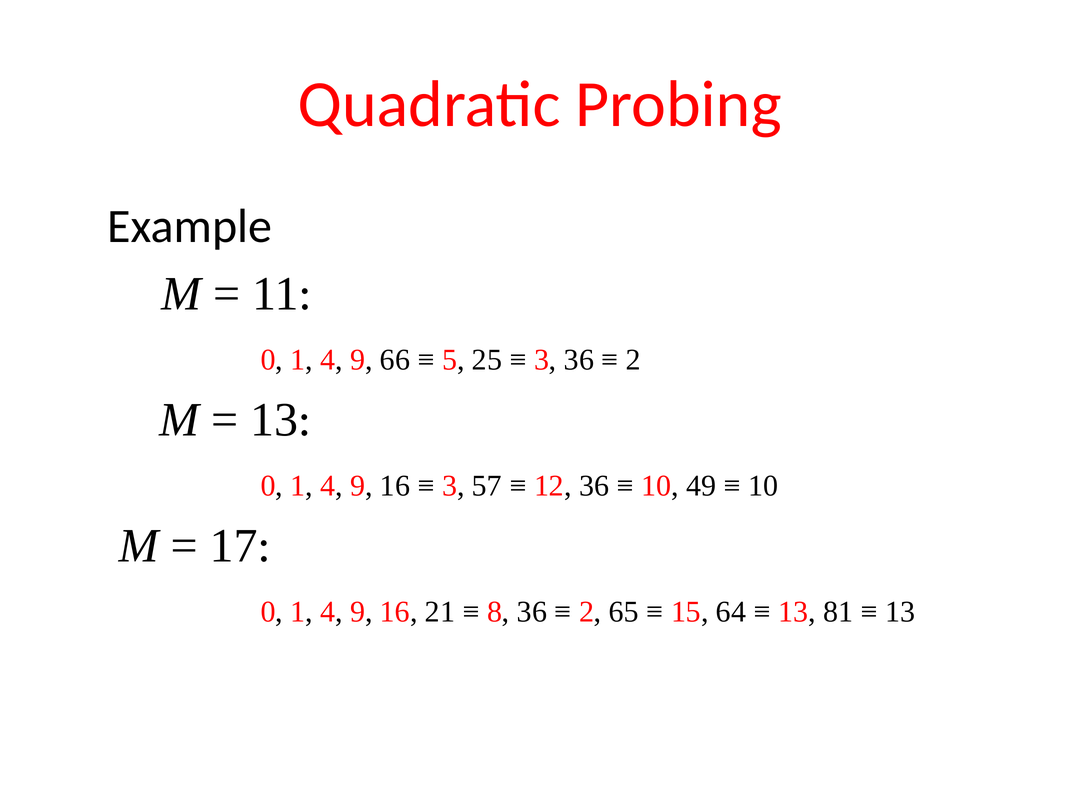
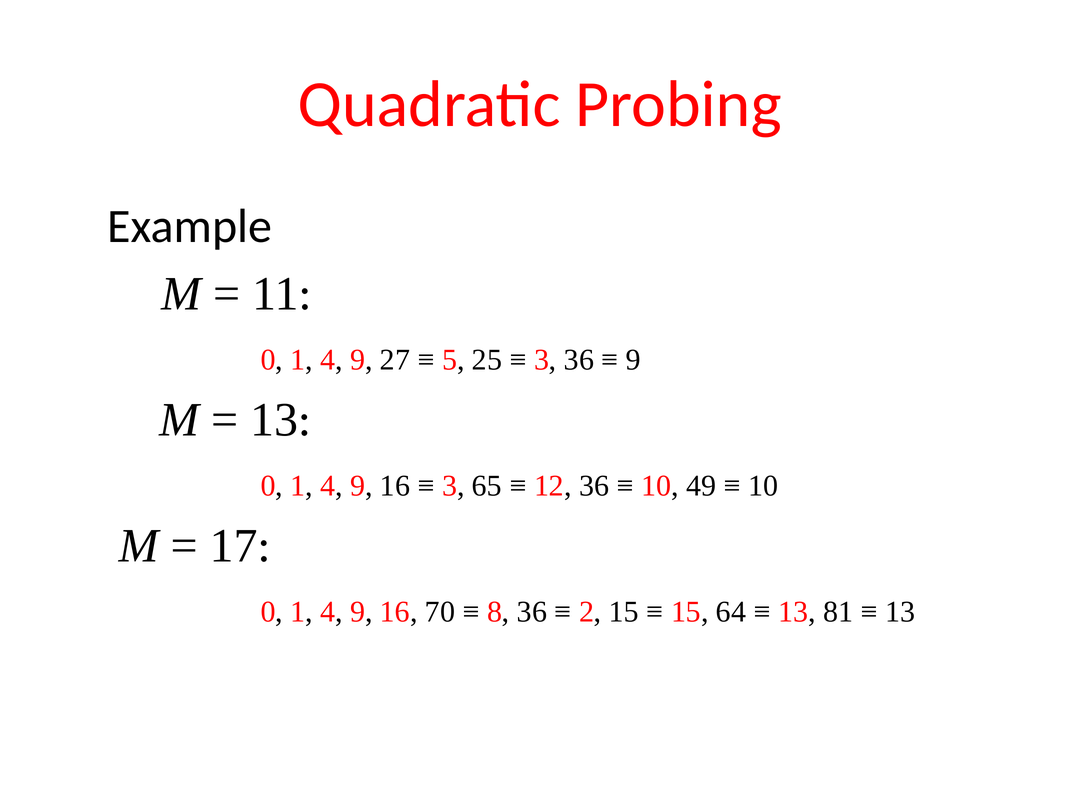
66: 66 -> 27 (395, 360)
2: 2 -> 9 (633, 360)
57: 57 -> 65 (487, 486)
21: 21 -> 70 (440, 612)
2 65: 65 -> 15 (624, 612)
